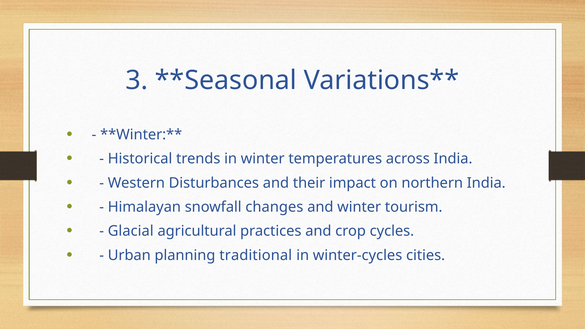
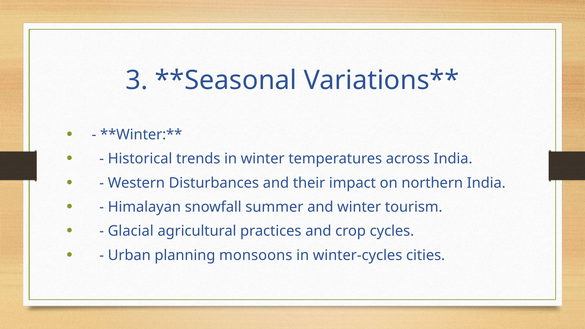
changes: changes -> summer (274, 207)
traditional: traditional -> monsoons (256, 255)
